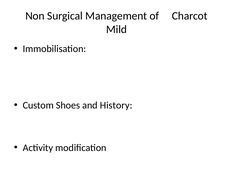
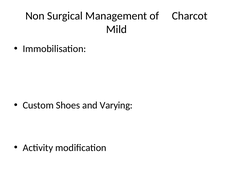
History: History -> Varying (116, 105)
